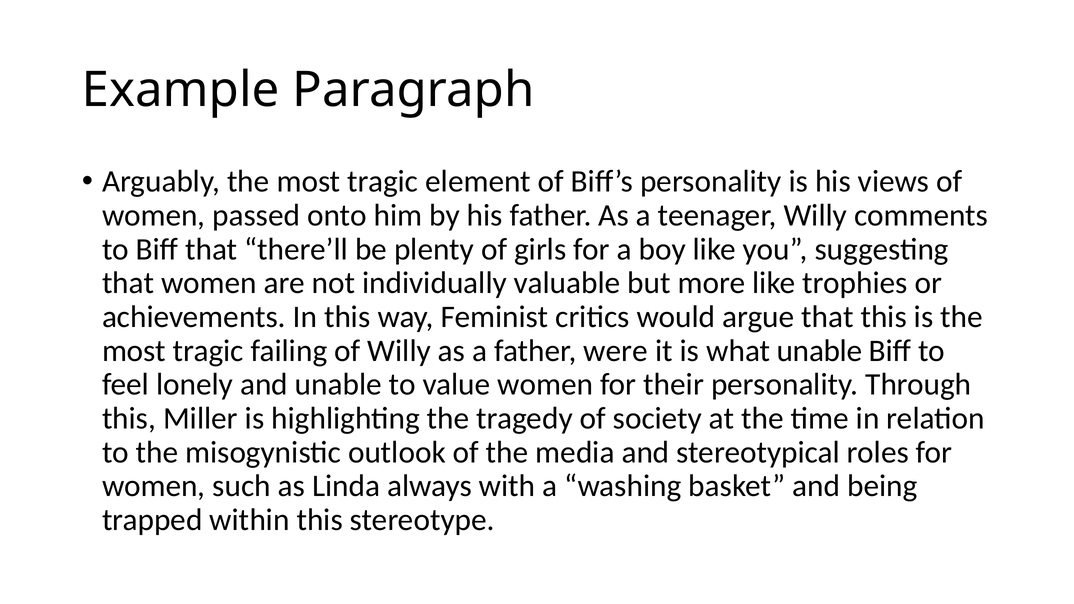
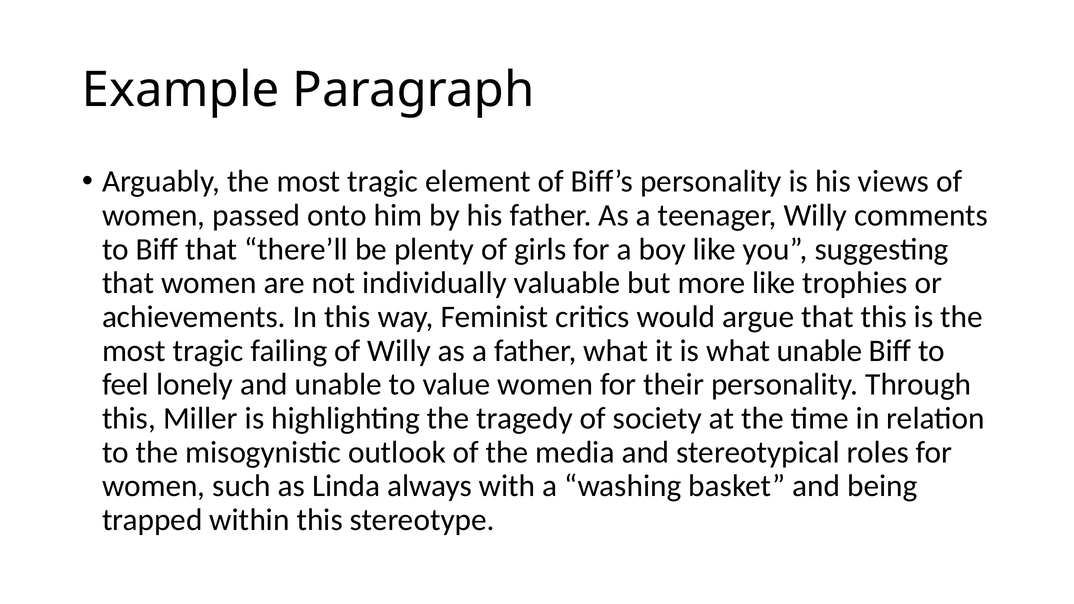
father were: were -> what (616, 351)
